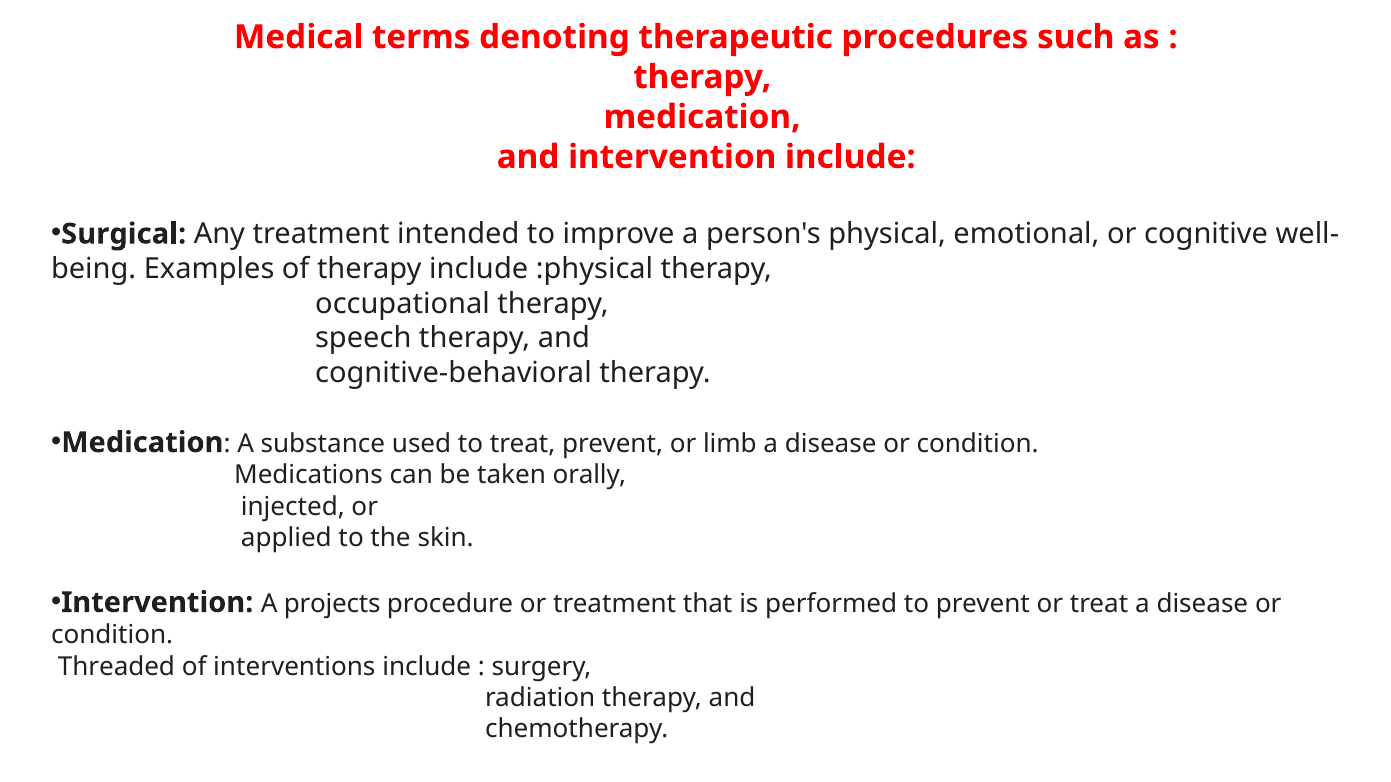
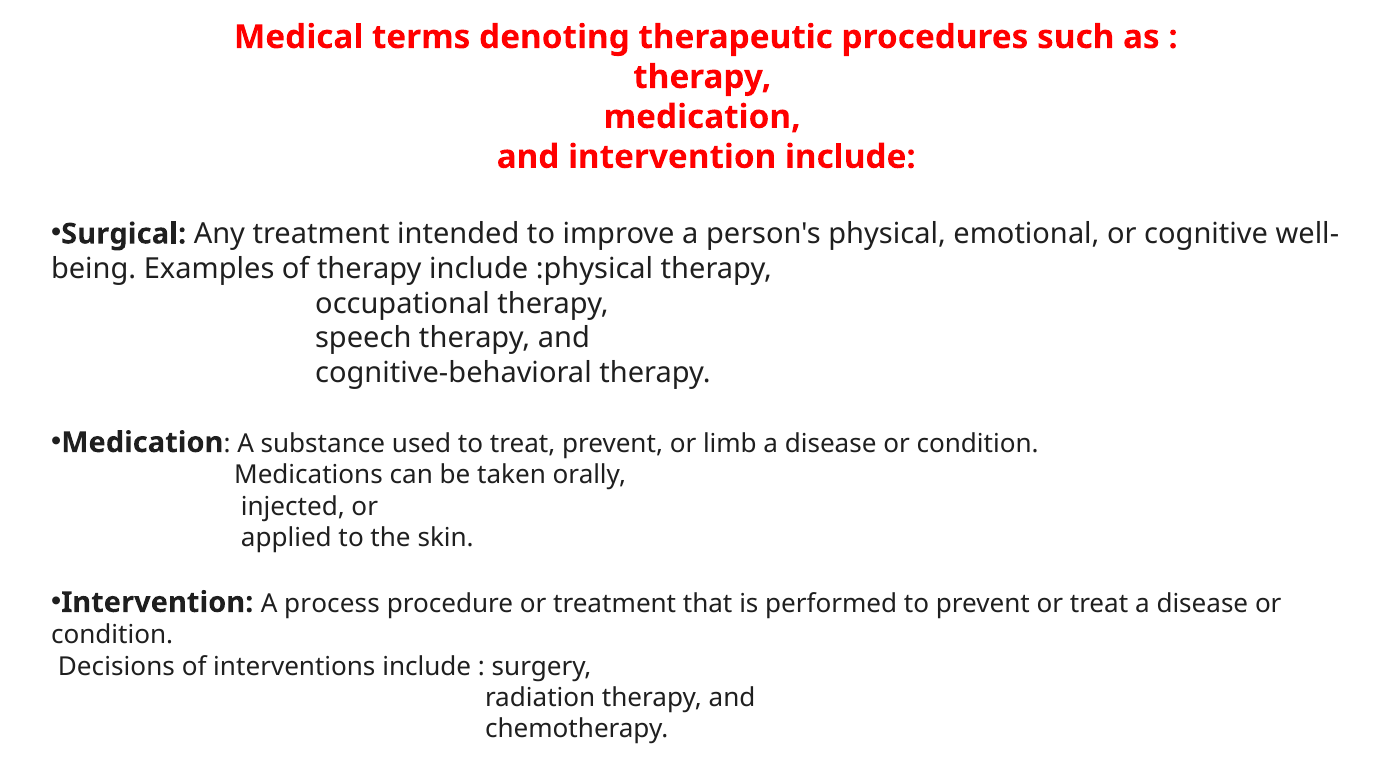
projects: projects -> process (332, 604)
Threaded: Threaded -> Decisions (116, 667)
